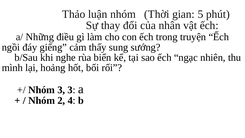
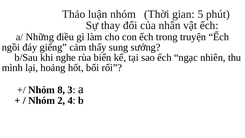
Nhóm 3: 3 -> 8 (61, 90)
